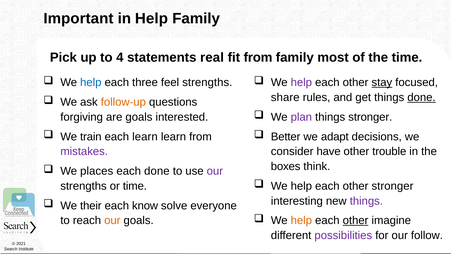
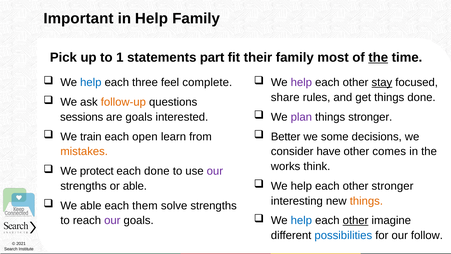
4: 4 -> 1 (120, 57)
real: real -> part (212, 57)
fit from: from -> their (258, 57)
the underline: none -> present (378, 57)
feel strengths: strengths -> complete (207, 82)
done underline: present -> none (421, 97)
forgiving: forgiving -> sessions (82, 117)
each learn: learn -> open (145, 137)
adapt: adapt -> some (335, 137)
mistakes colour: purple -> orange (84, 151)
trouble: trouble -> comes (389, 151)
boxes: boxes -> works (286, 166)
places: places -> protect (97, 171)
or time: time -> able (135, 186)
things colour: purple -> orange (366, 201)
We their: their -> able (91, 205)
know: know -> them (145, 205)
solve everyone: everyone -> strengths (214, 205)
help colour: orange -> blue (301, 220)
our colour: orange -> purple (112, 220)
possibilities colour: purple -> blue (343, 235)
